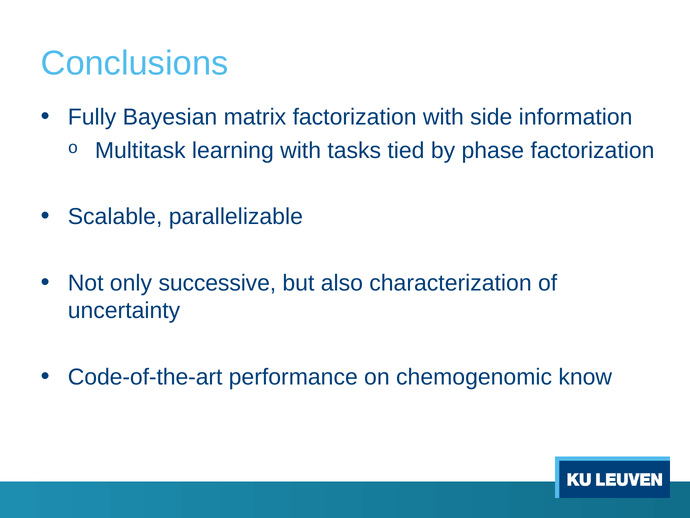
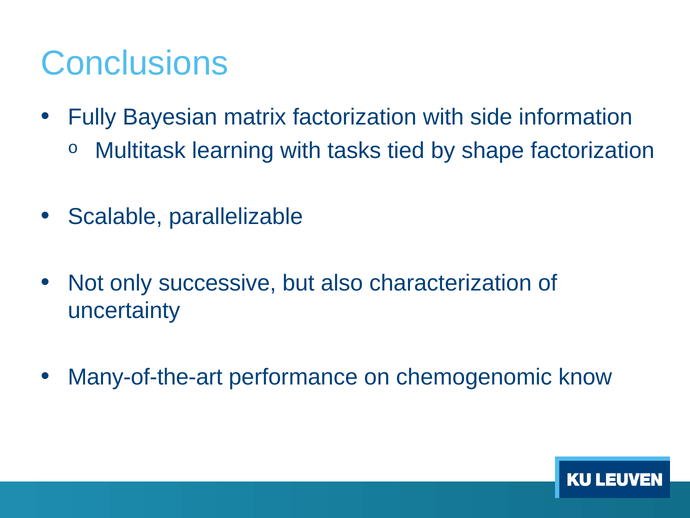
phase: phase -> shape (493, 150)
Code-of-the-art: Code-of-the-art -> Many-of-the-art (145, 377)
